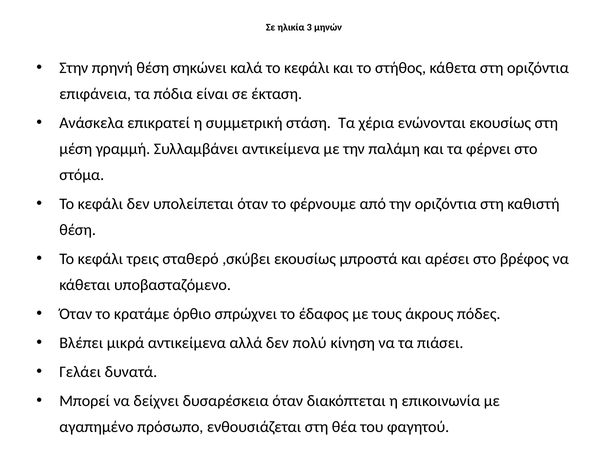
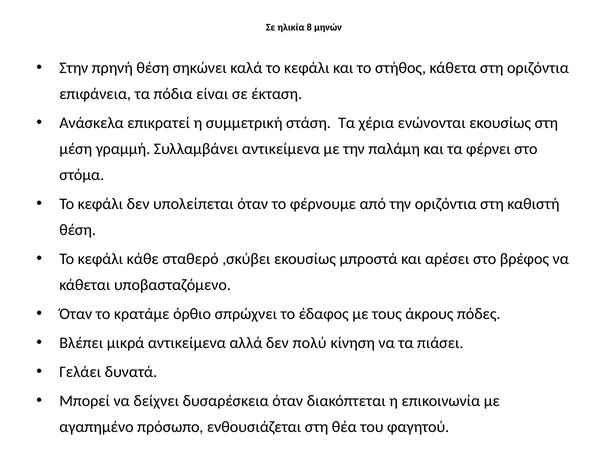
3: 3 -> 8 (309, 28)
τρεις: τρεις -> κάθε (143, 259)
